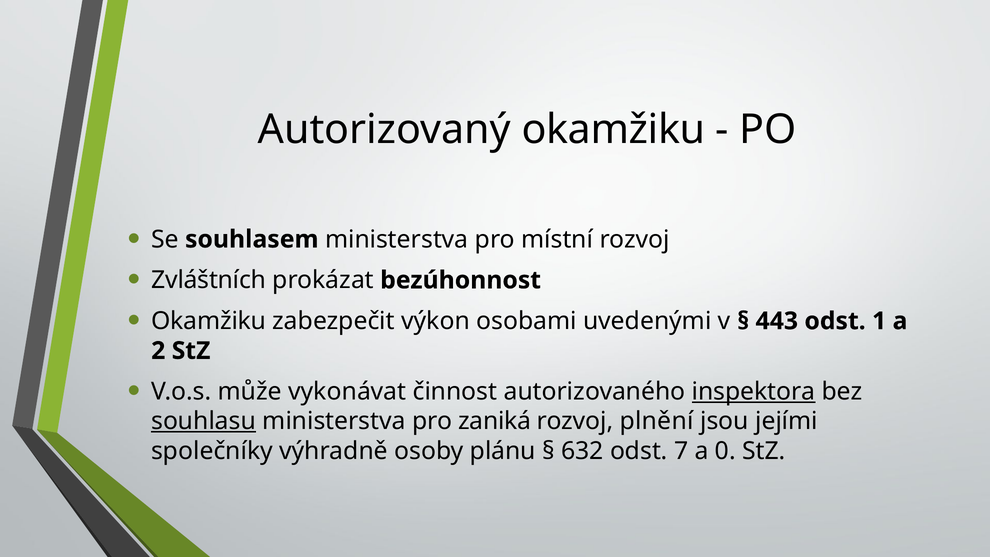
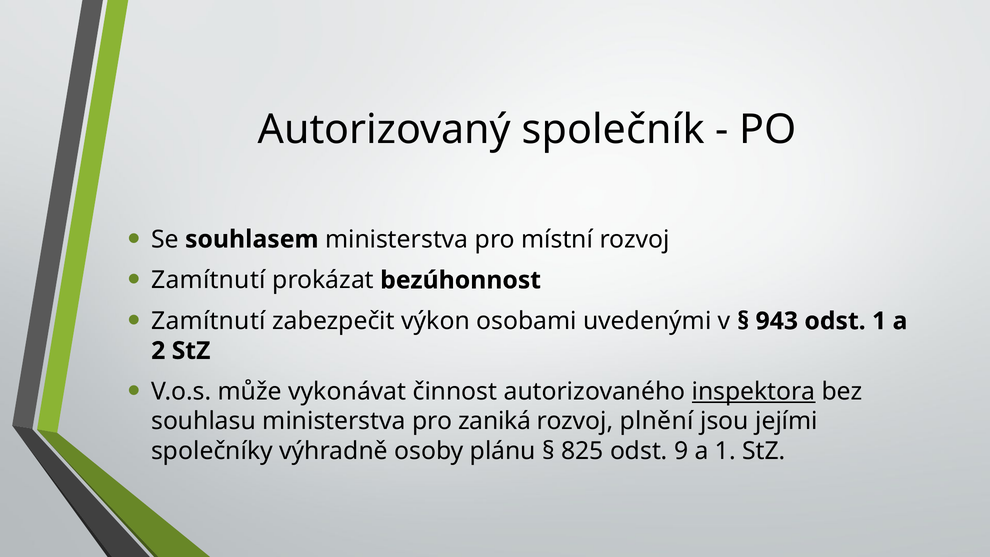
Autorizovaný okamžiku: okamžiku -> společník (613, 130)
Zvláštních: Zvláštních -> Zamítnutí (208, 280)
Okamžiku: Okamžiku -> Zamítnutí (208, 321)
443: 443 -> 943 (777, 321)
souhlasu underline: present -> none (204, 421)
632: 632 -> 825 (582, 451)
7: 7 -> 9 (681, 451)
a 0: 0 -> 1 (725, 451)
